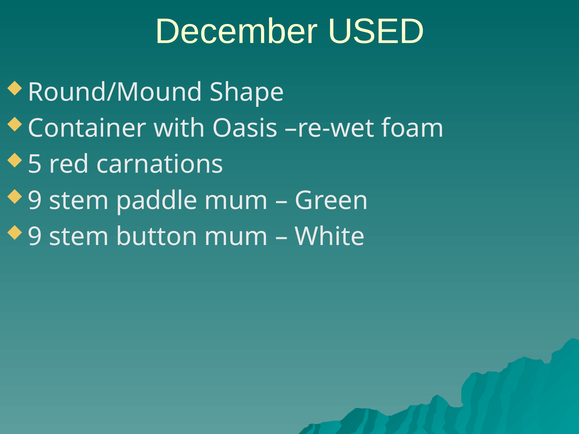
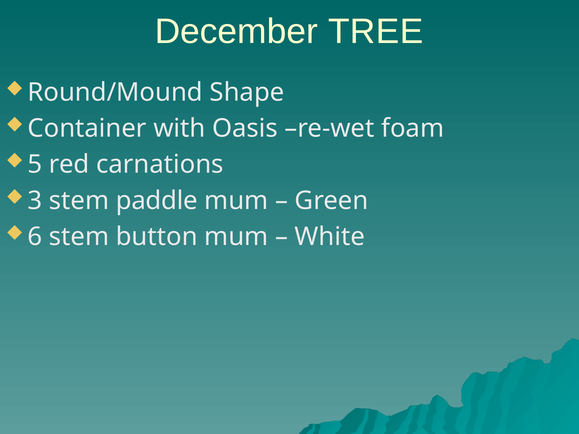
USED: USED -> TREE (376, 31)
9: 9 -> 3 (35, 201)
9: 9 -> 6 (35, 237)
